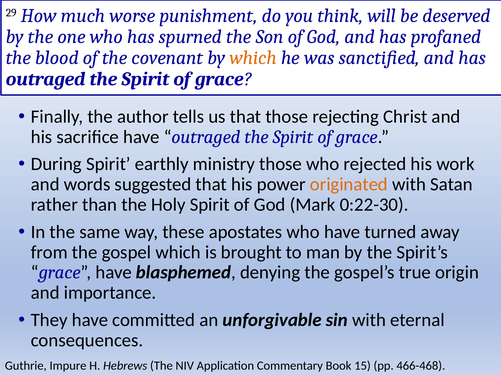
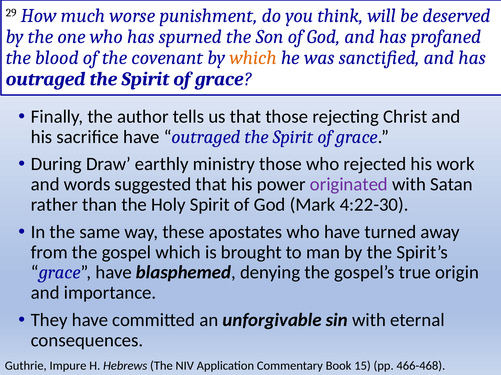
During Spirit: Spirit -> Draw (108, 164)
originated colour: orange -> purple (349, 185)
0:22-30: 0:22-30 -> 4:22-30 (374, 205)
